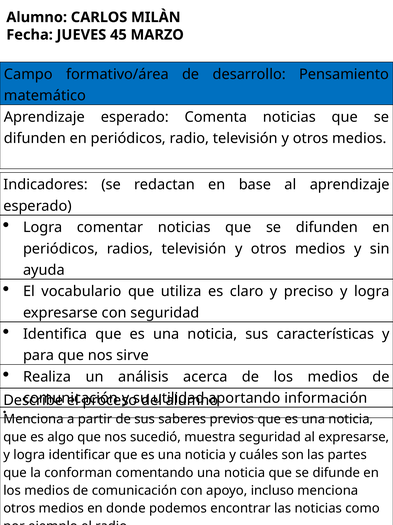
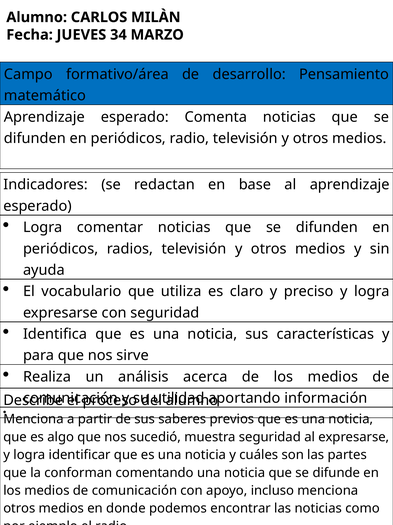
45: 45 -> 34 (118, 35)
